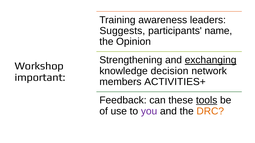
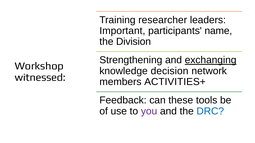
awareness: awareness -> researcher (163, 20)
Suggests: Suggests -> Important (122, 31)
Opinion: Opinion -> Division (134, 42)
important: important -> witnessed (40, 78)
tools underline: present -> none (207, 101)
DRC colour: orange -> blue (210, 111)
